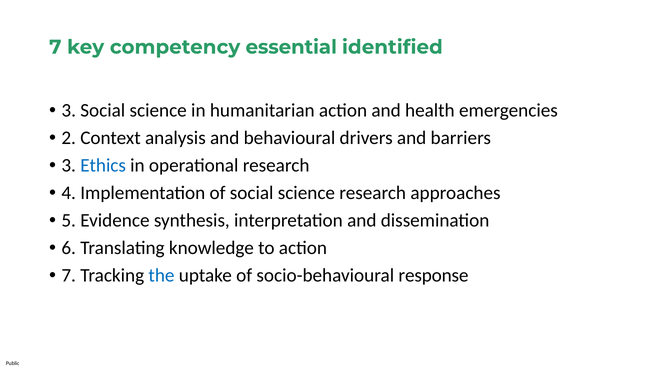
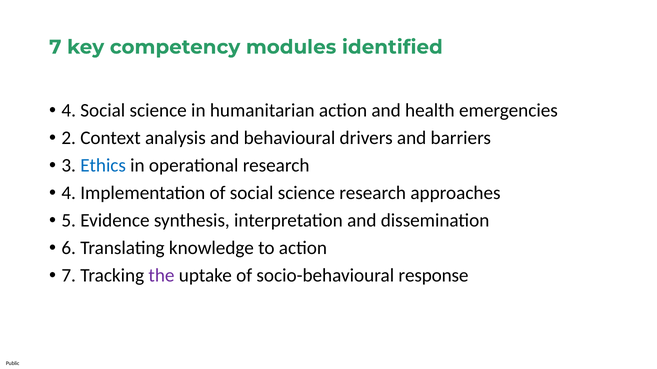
essential: essential -> modules (291, 47)
3: 3 -> 4 (69, 111)
the colour: blue -> purple (162, 276)
